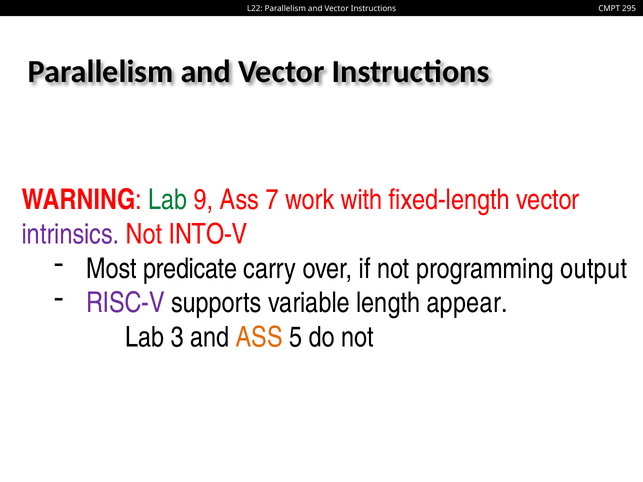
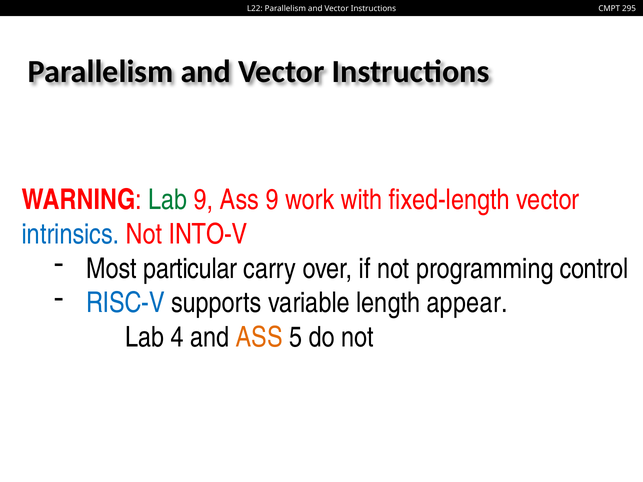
Ass 7: 7 -> 9 (272, 200)
intrinsics colour: purple -> blue (71, 234)
predicate: predicate -> particular (190, 269)
output: output -> control (594, 269)
RISC-V colour: purple -> blue (125, 303)
3: 3 -> 4 (177, 337)
